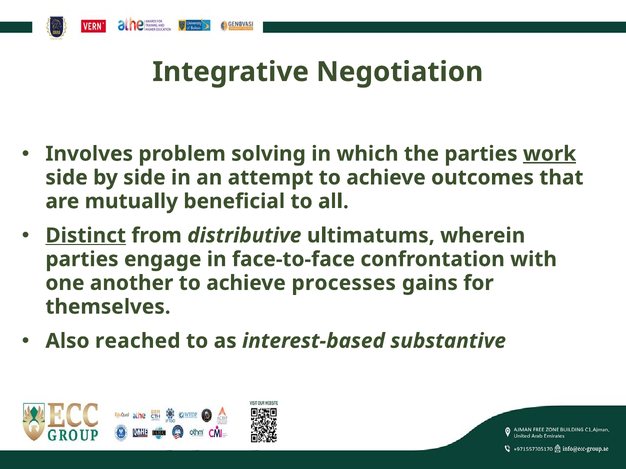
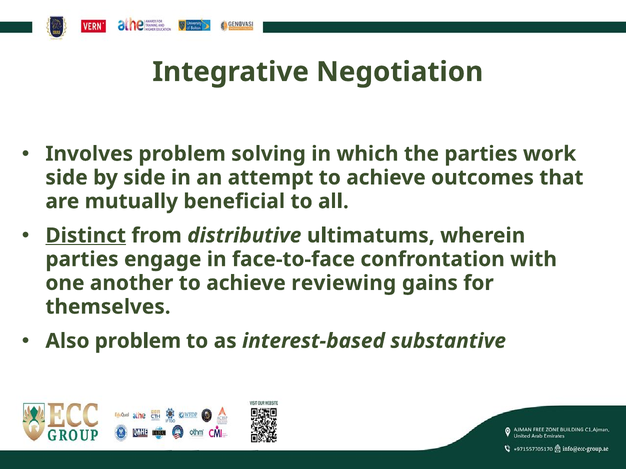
work underline: present -> none (550, 154)
processes: processes -> reviewing (344, 283)
Also reached: reached -> problem (138, 341)
